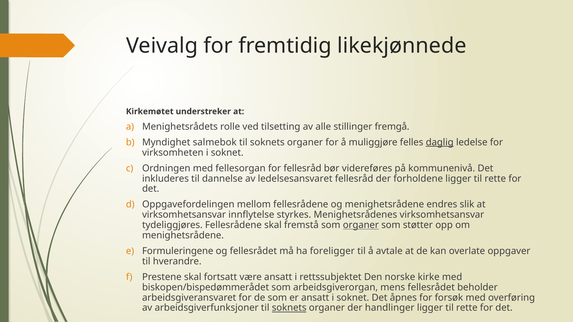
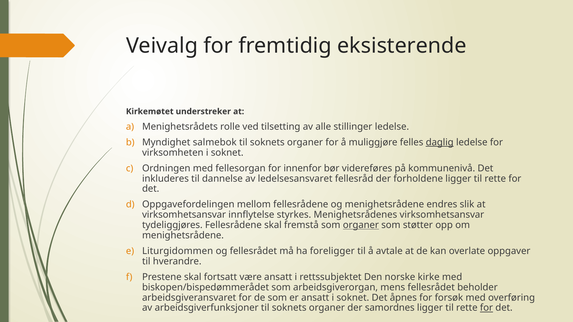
likekjønnede: likekjønnede -> eksisterende (402, 46)
stillinger fremgå: fremgå -> ledelse (392, 127)
for fellesråd: fellesråd -> innenfor (302, 168)
Formuleringene: Formuleringene -> Liturgidommen (178, 251)
soknets underline: present -> none (289, 308)
handlinger: handlinger -> samordnes (390, 308)
for underline: none -> present (486, 308)
